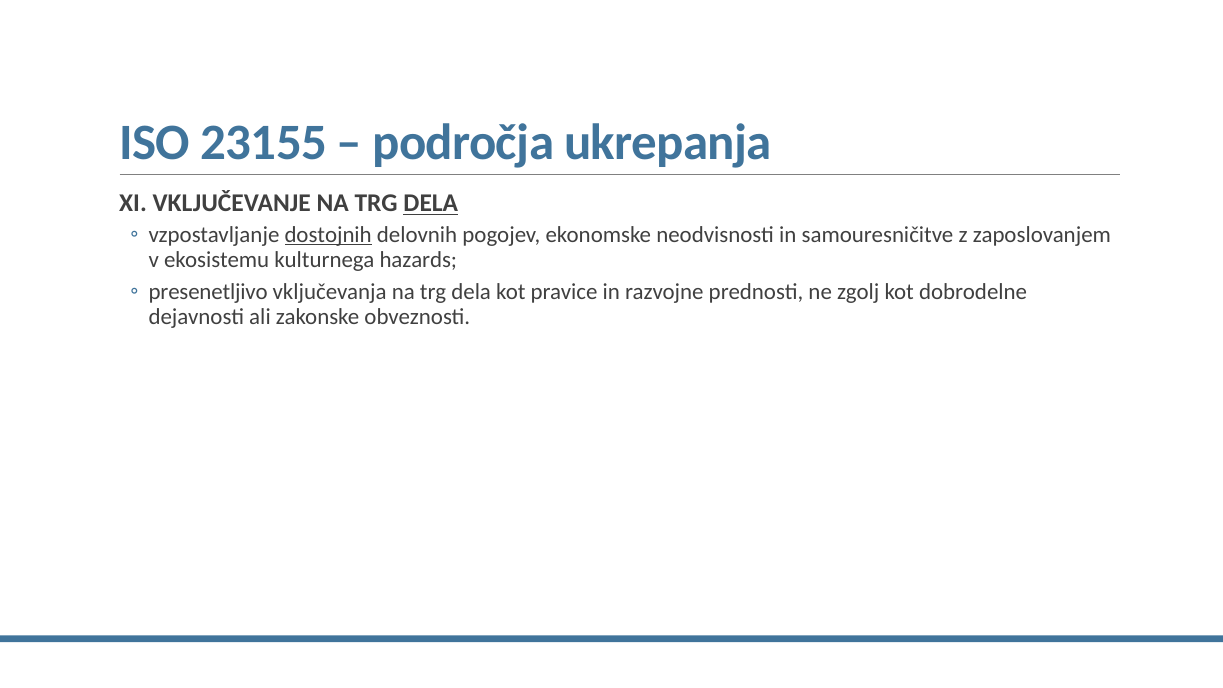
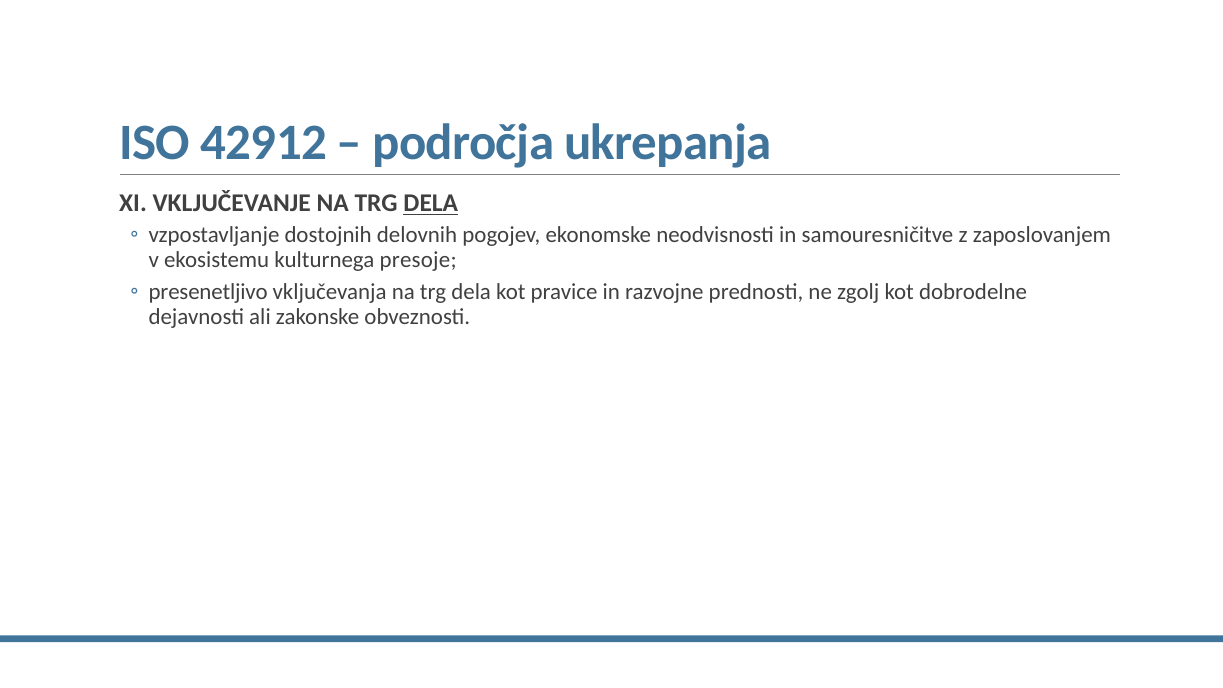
23155: 23155 -> 42912 (264, 142)
dostojnih underline: present -> none (328, 235)
hazards: hazards -> presoje (418, 259)
